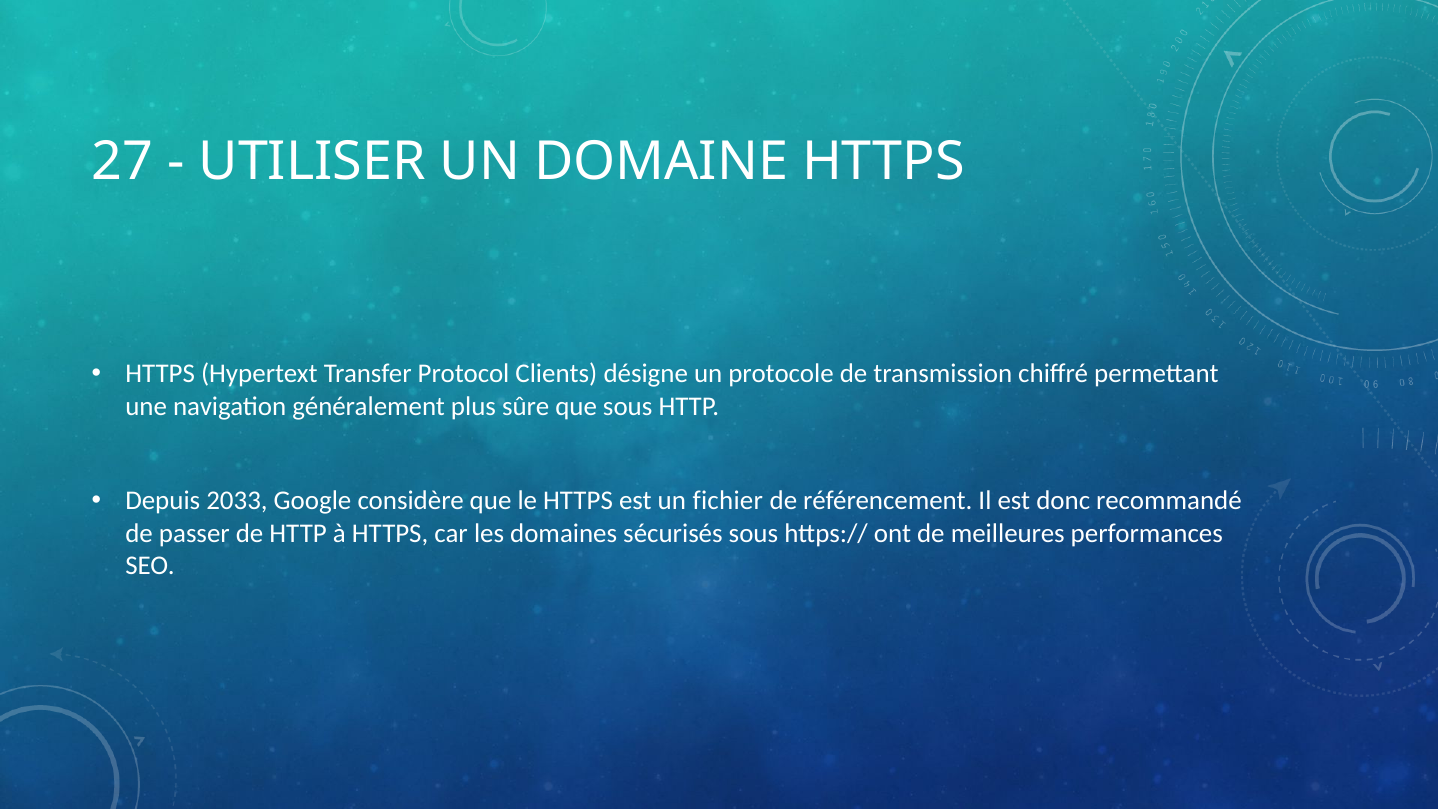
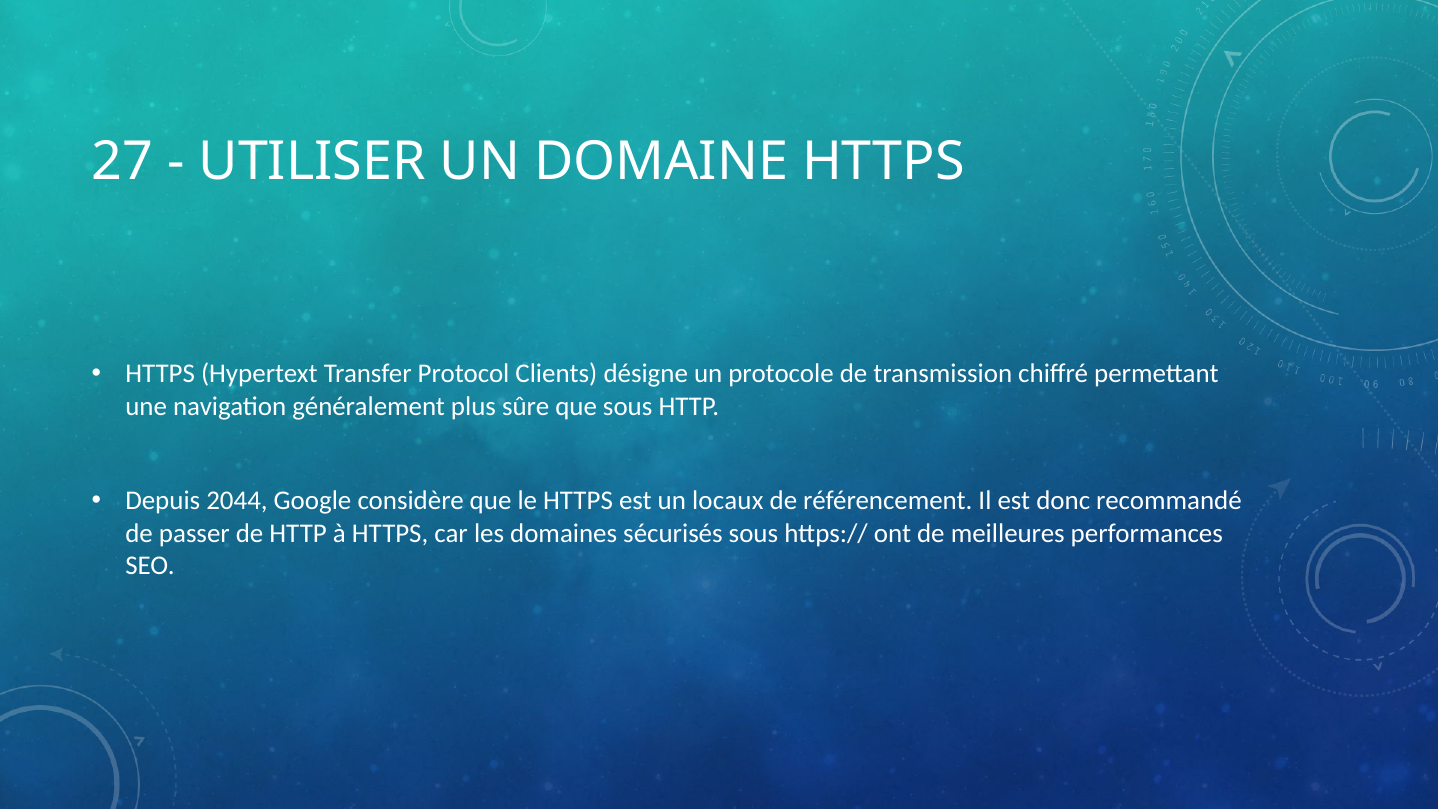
2033: 2033 -> 2044 (237, 501)
fichier: fichier -> locaux (728, 501)
